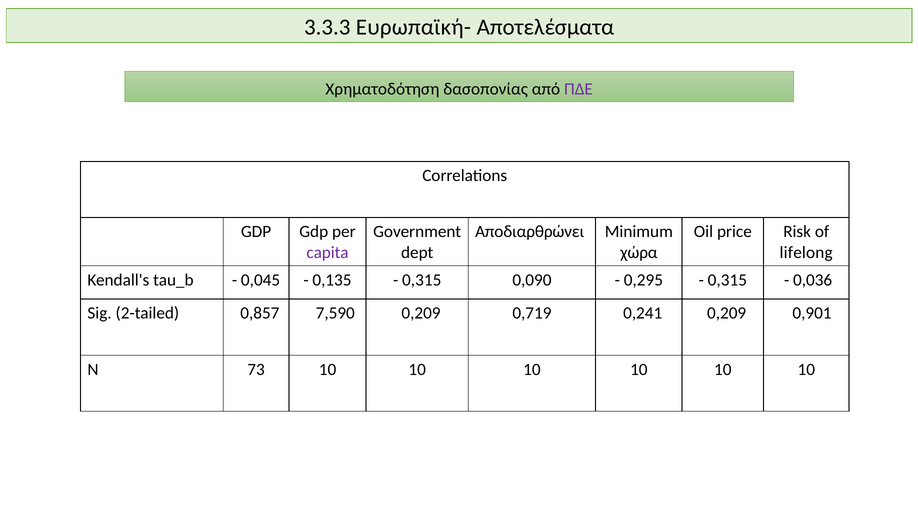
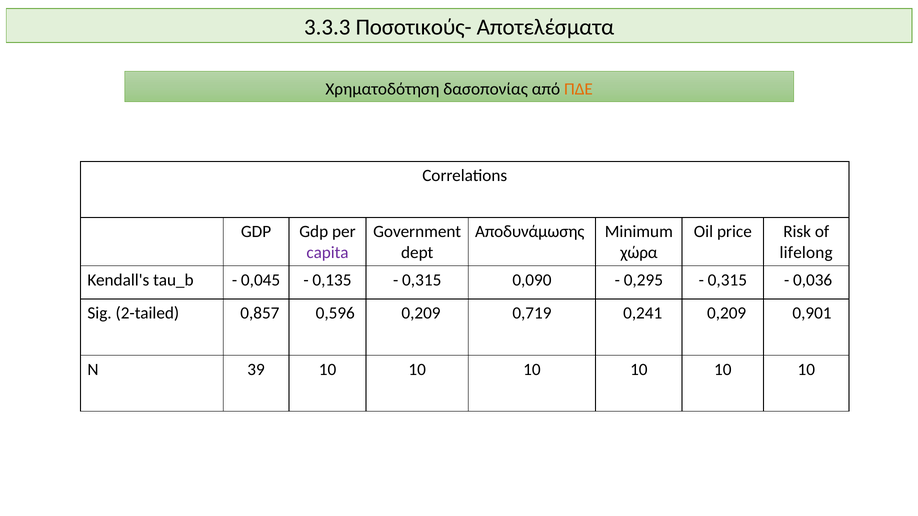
Ευρωπαϊκή-: Ευρωπαϊκή- -> Ποσοτικούς- (414, 27)
ΠΔΕ colour: purple -> orange (578, 89)
Αποδιαρθρώνει: Αποδιαρθρώνει -> Αποδυνάμωσης (530, 232)
7,590: 7,590 -> 0,596 (335, 313)
73: 73 -> 39 (256, 370)
